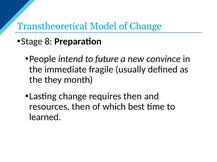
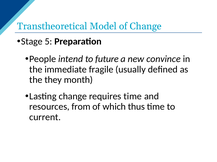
8: 8 -> 5 (48, 42)
requires then: then -> time (133, 97)
resources then: then -> from (81, 107)
best: best -> thus (136, 107)
learned: learned -> current (45, 118)
